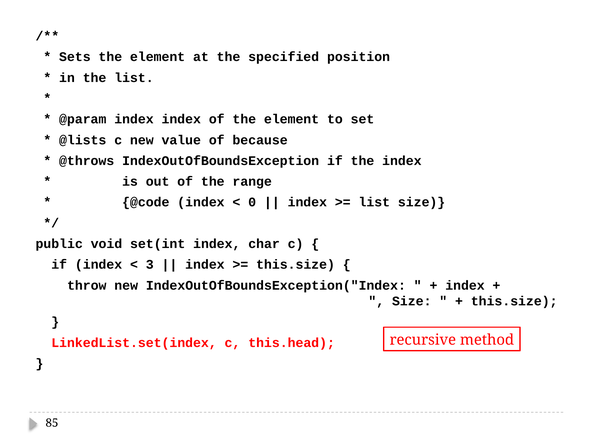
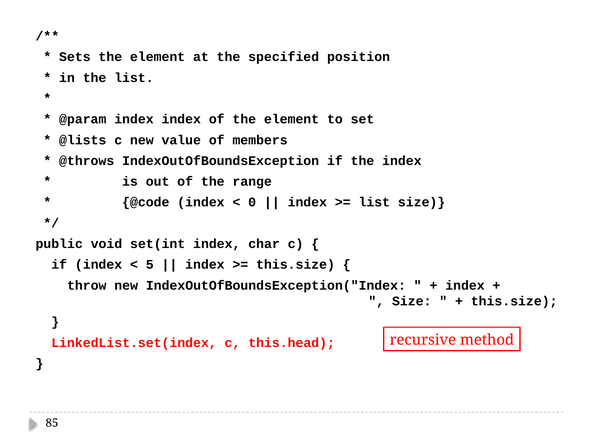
because: because -> members (260, 140)
3: 3 -> 5 (150, 264)
